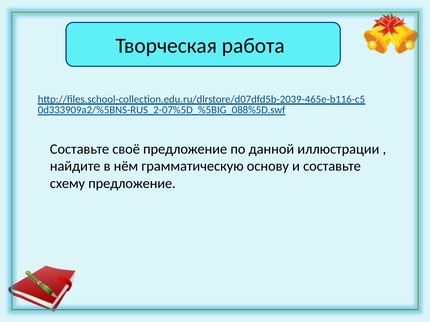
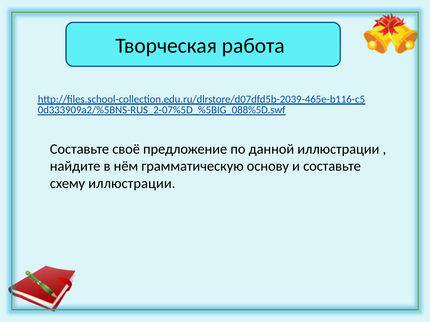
схему предложение: предложение -> иллюстрации (132, 184)
